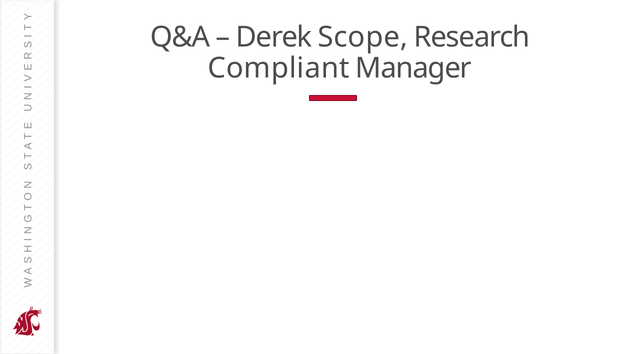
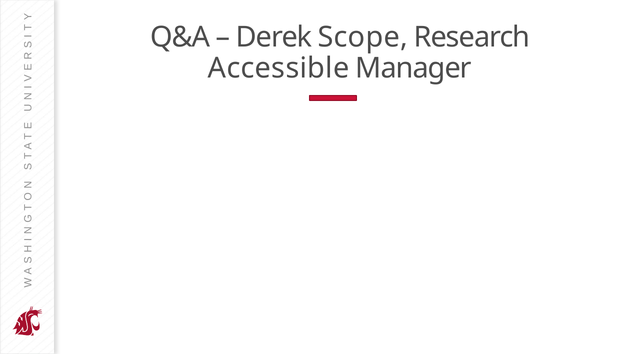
Compliant: Compliant -> Accessible (279, 68)
